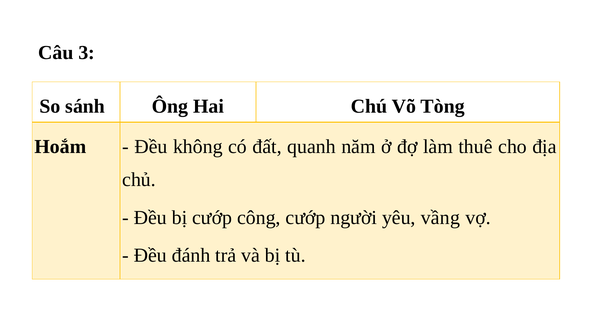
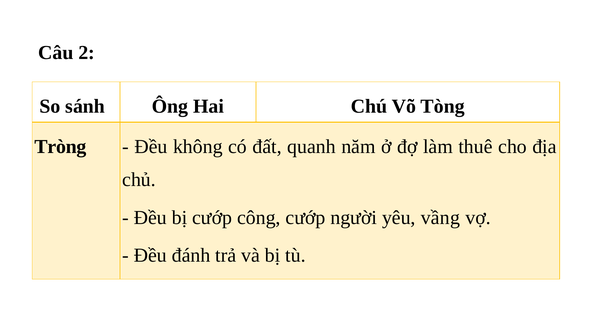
3: 3 -> 2 (87, 53)
Hoắm: Hoắm -> Tròng (61, 147)
